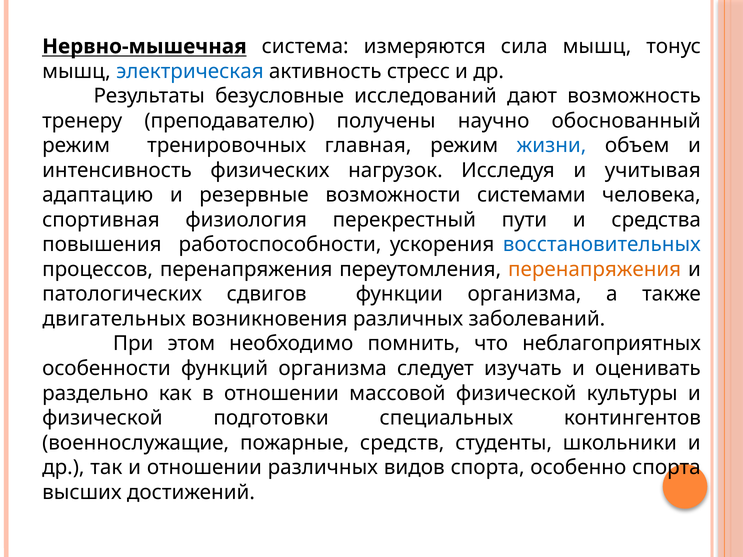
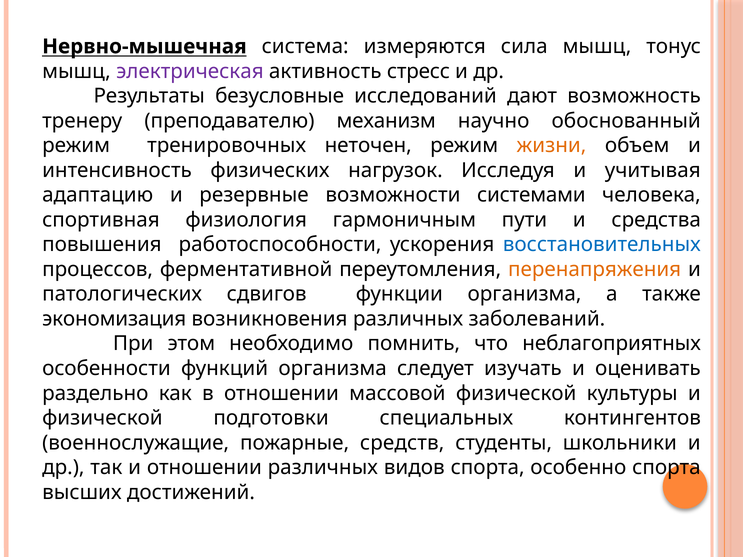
электрическая colour: blue -> purple (190, 71)
получены: получены -> механизм (386, 121)
главная: главная -> неточен (368, 146)
жизни colour: blue -> orange (551, 146)
перекрестный: перекрестный -> гармоничным (404, 220)
процессов перенапряжения: перенапряжения -> ферментативной (246, 269)
двигательных: двигательных -> экономизация (114, 319)
